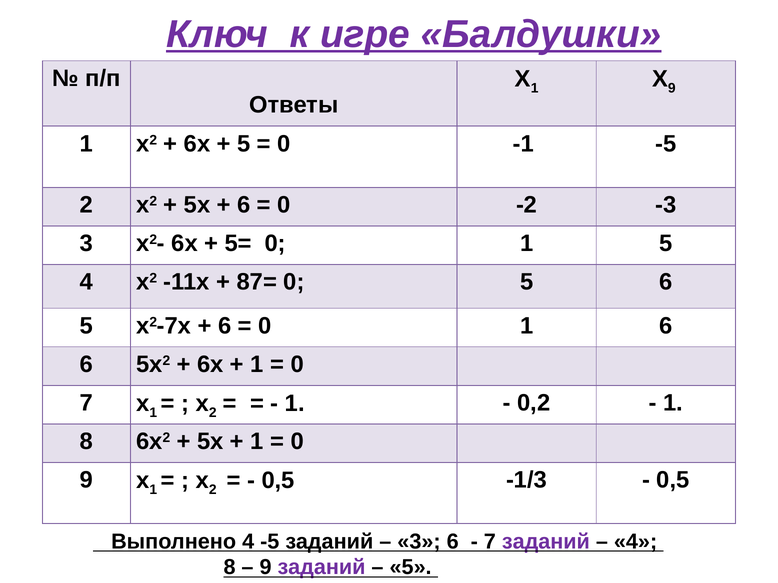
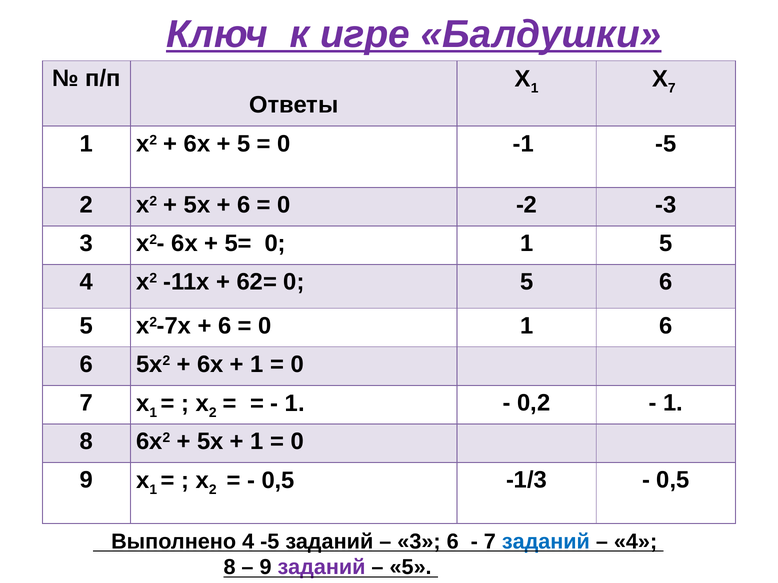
9: 9 -> 7 (672, 88)
87=: 87= -> 62= (257, 282)
заданий colour: purple -> blue (546, 542)
